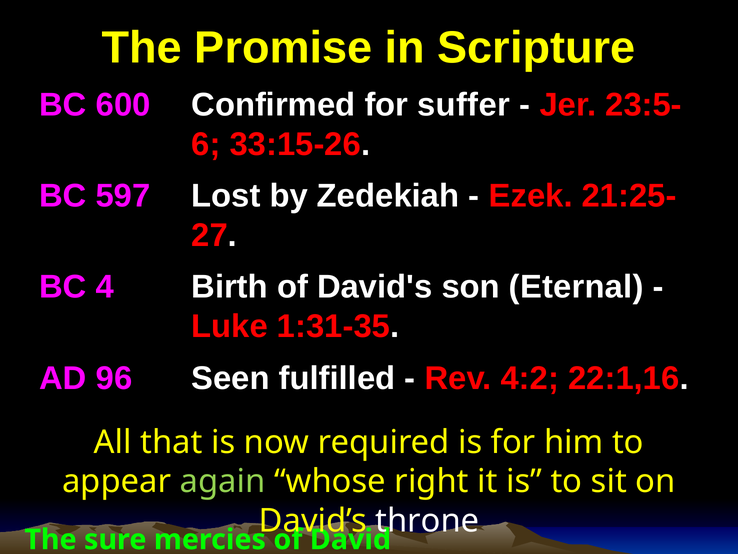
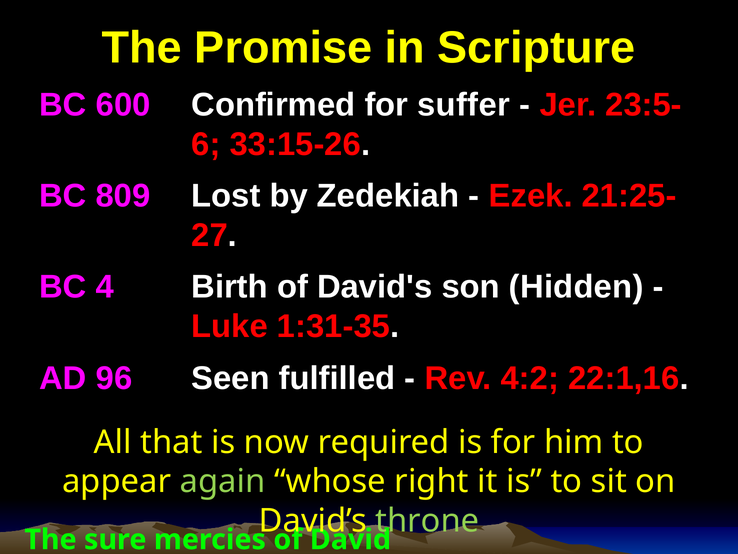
597: 597 -> 809 (123, 196)
Eternal: Eternal -> Hidden (576, 287)
throne colour: white -> light green (427, 521)
